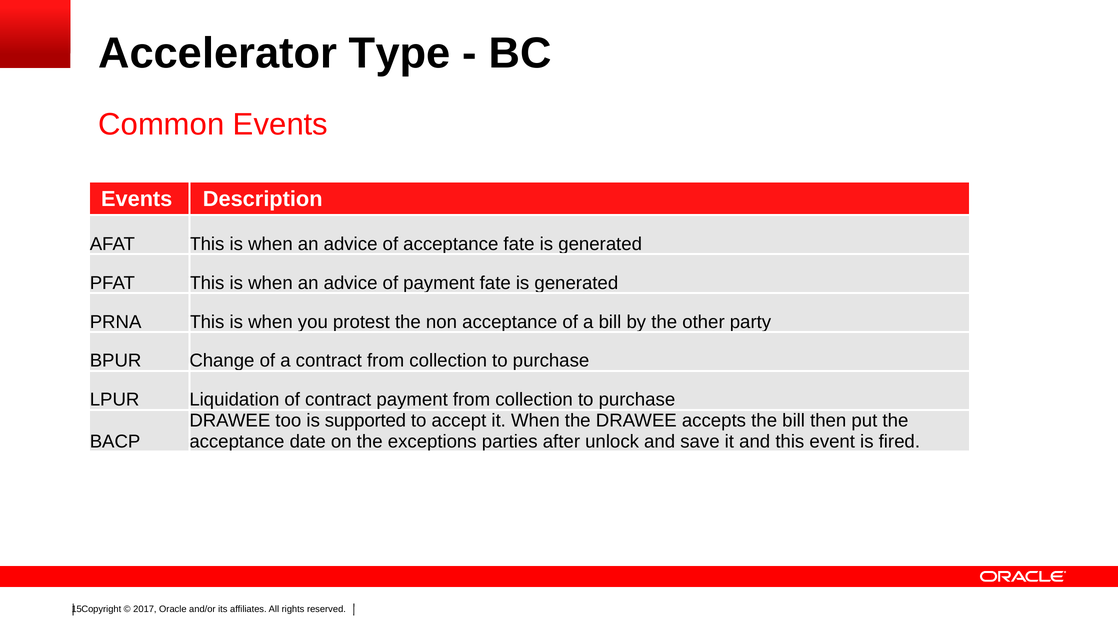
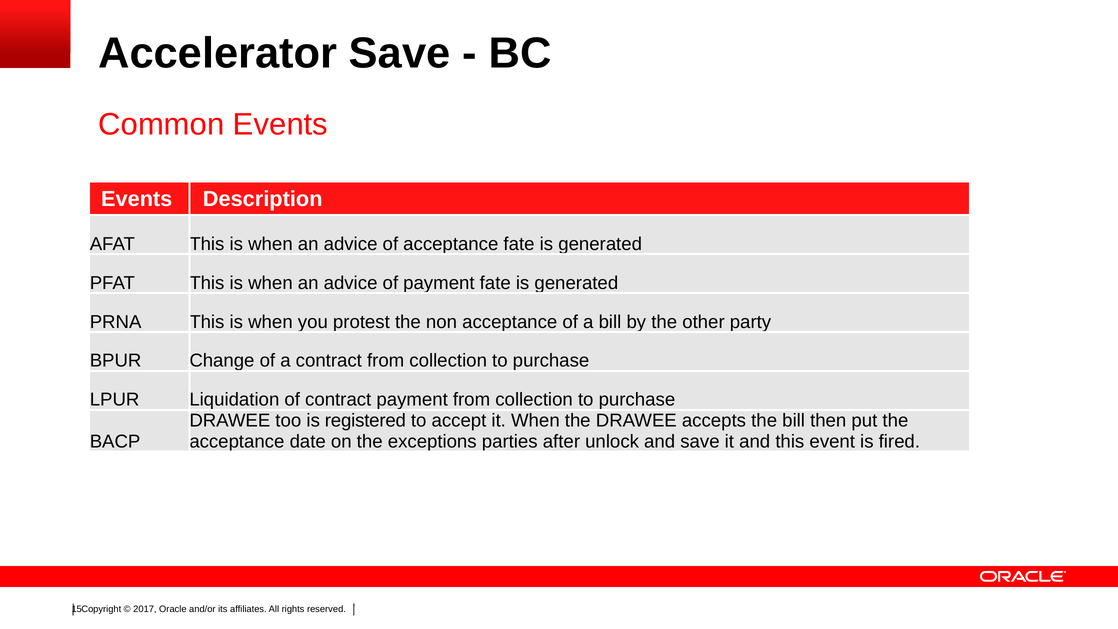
Accelerator Type: Type -> Save (400, 53)
supported: supported -> registered (365, 421)
